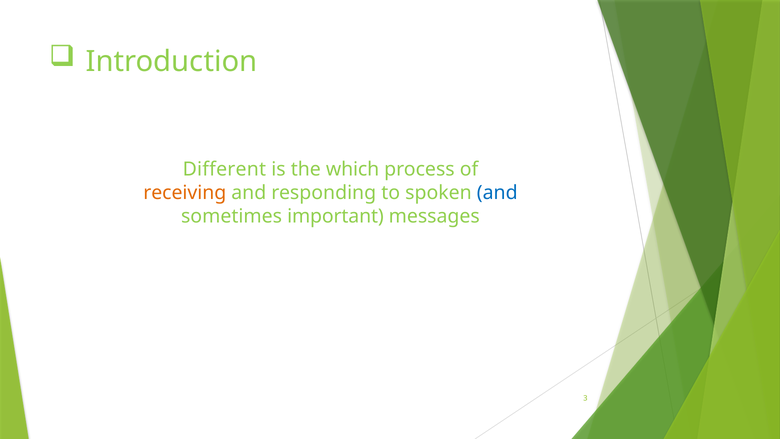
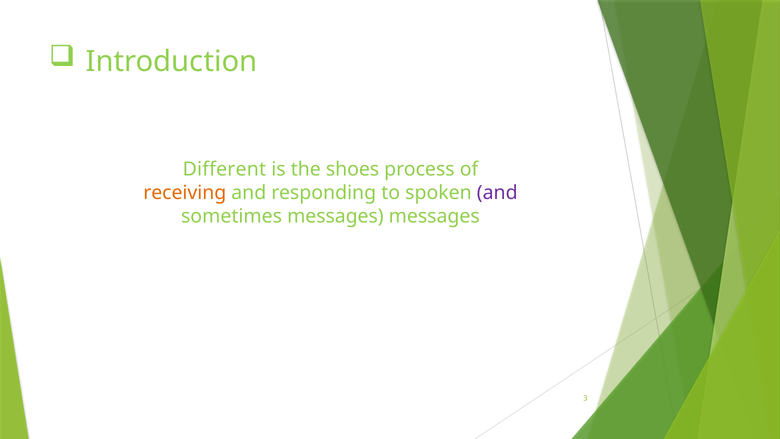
which: which -> shoes (353, 169)
and colour: blue -> purple (497, 193)
sometimes important: important -> messages (335, 216)
